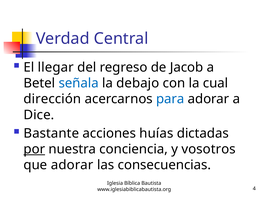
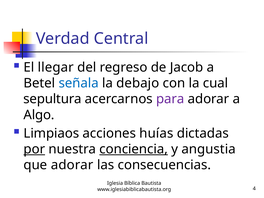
dirección: dirección -> sepultura (52, 99)
para colour: blue -> purple (170, 99)
Dice: Dice -> Algo (39, 115)
Bastante: Bastante -> Limpiaos (51, 133)
conciencia underline: none -> present (134, 149)
vosotros: vosotros -> angustia (209, 149)
